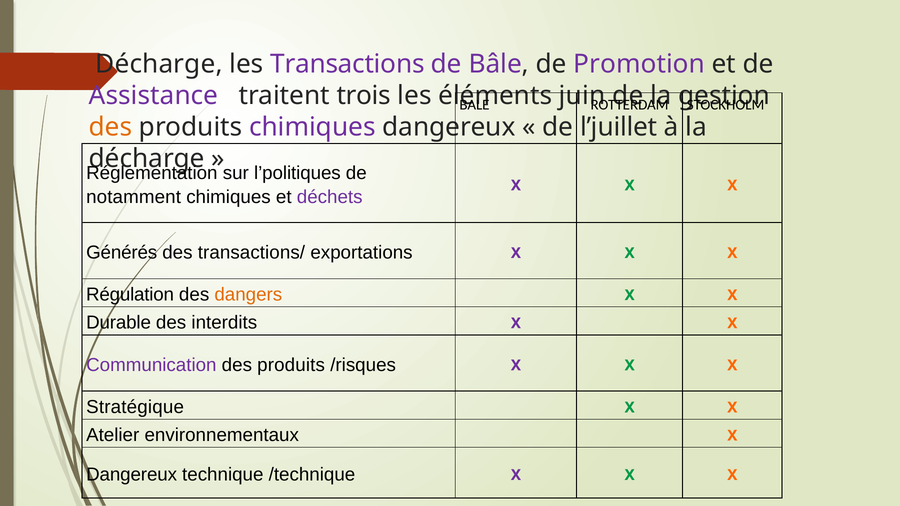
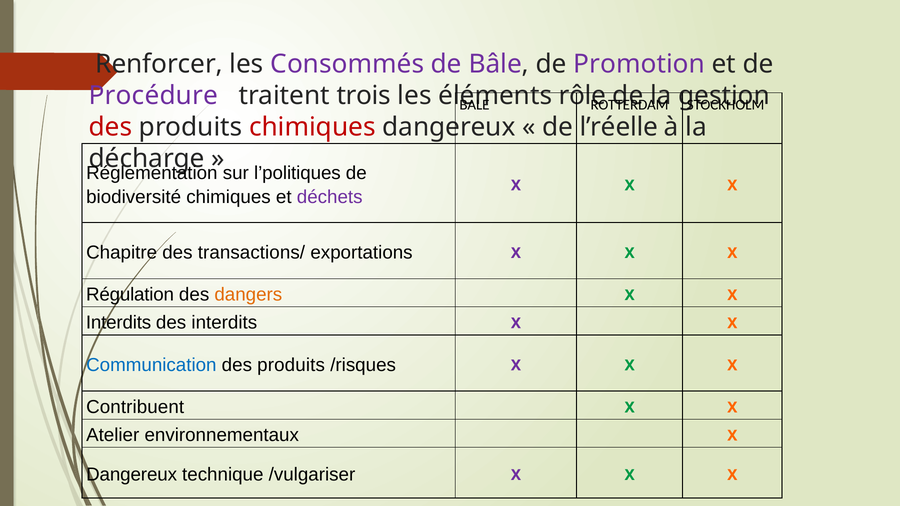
Décharge: Décharge -> Renforcer (159, 64)
Transactions: Transactions -> Consommés (347, 64)
Assistance: Assistance -> Procédure (153, 96)
juin: juin -> rôle (582, 96)
des colour: orange -> red (110, 127)
chimiques colour: purple -> red (312, 127)
l’juillet: l’juillet -> l’réelle (619, 127)
notamment: notamment -> biodiversité (134, 197)
Générés: Générés -> Chapitre (122, 253)
Durable: Durable -> Interdits (119, 323)
Communication colour: purple -> blue (151, 365)
Stratégique: Stratégique -> Contribuent (135, 407)
/technique: /technique -> /vulgariser (312, 475)
